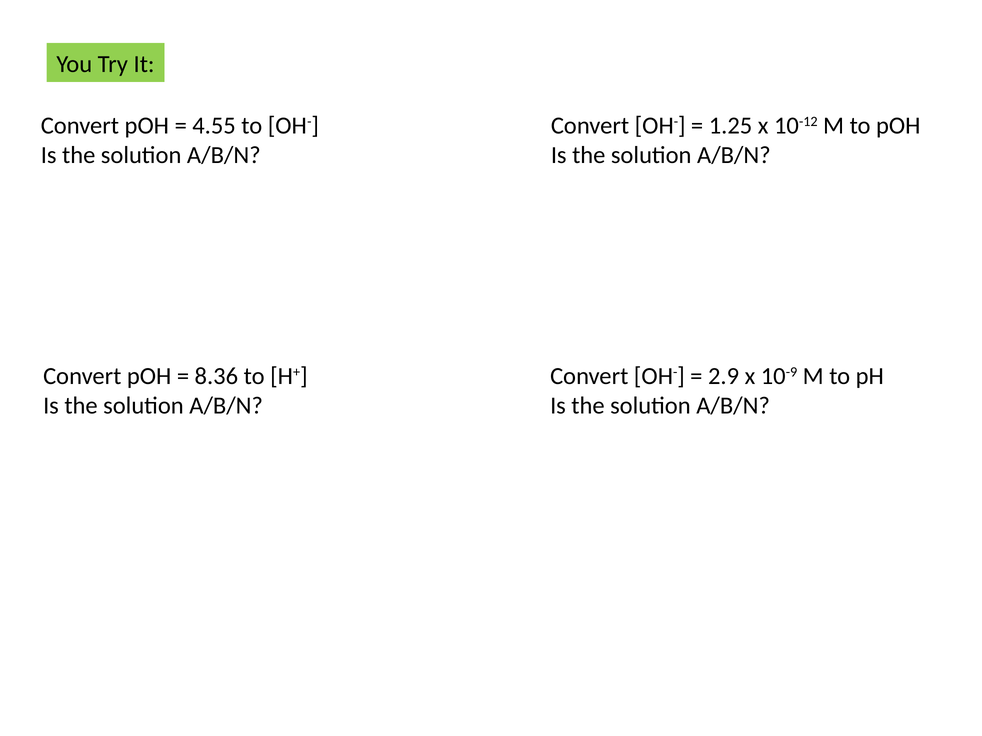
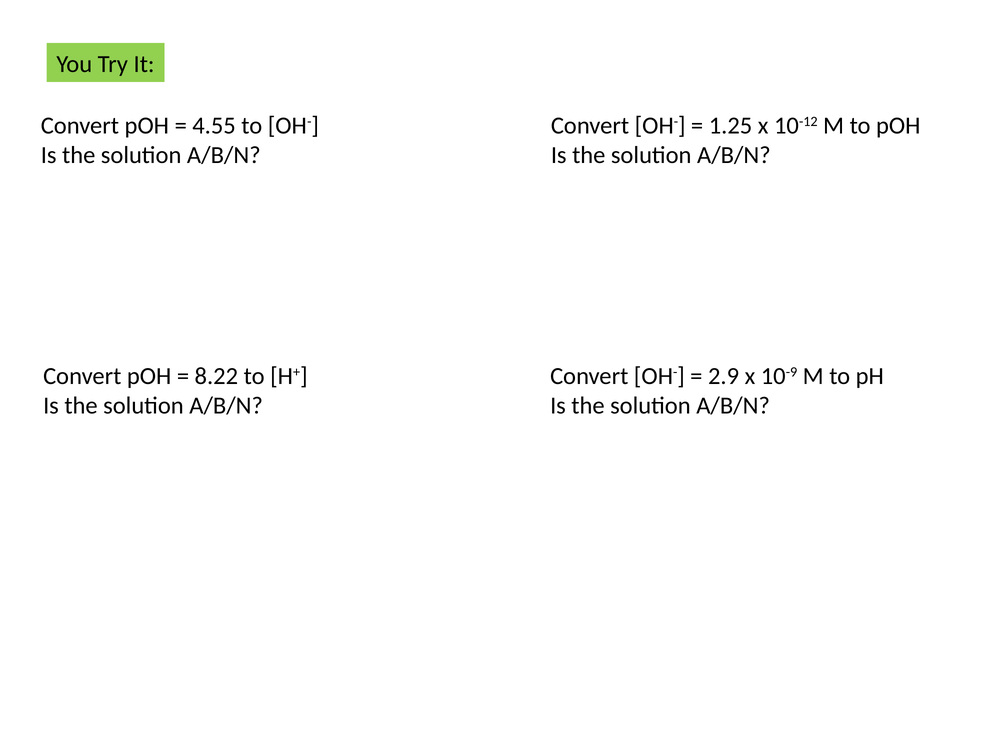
8.36: 8.36 -> 8.22 (216, 376)
